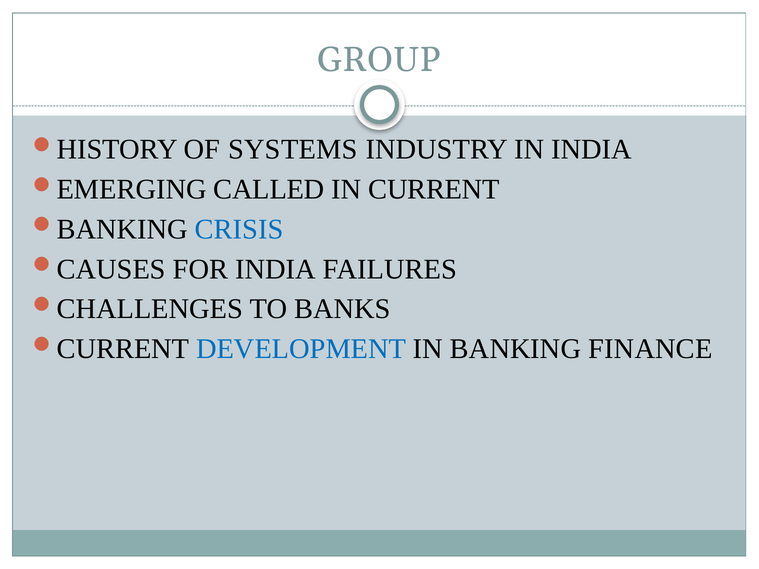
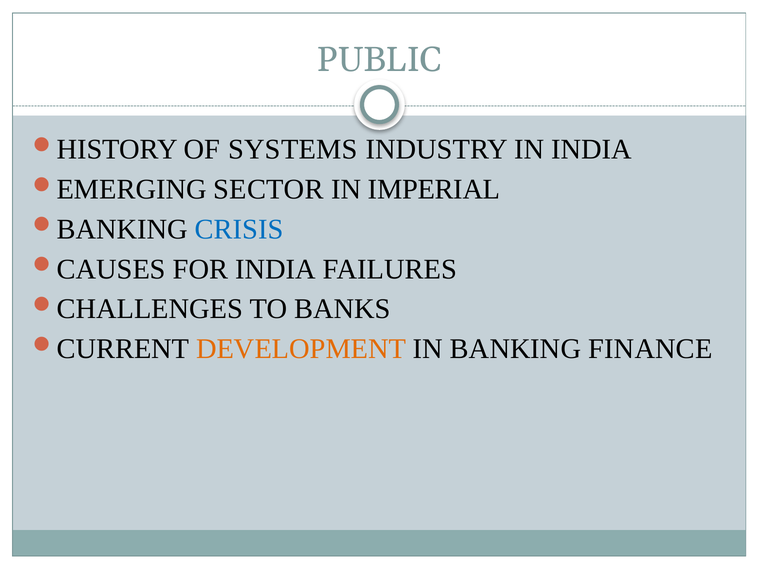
GROUP: GROUP -> PUBLIC (379, 60)
CALLED: CALLED -> SECTOR (269, 189)
CURRENT: CURRENT -> IMPERIAL (434, 189)
DEVELOPMENT colour: blue -> orange (301, 349)
